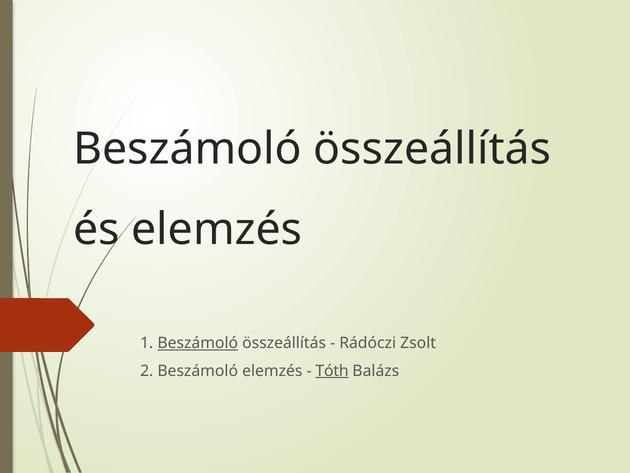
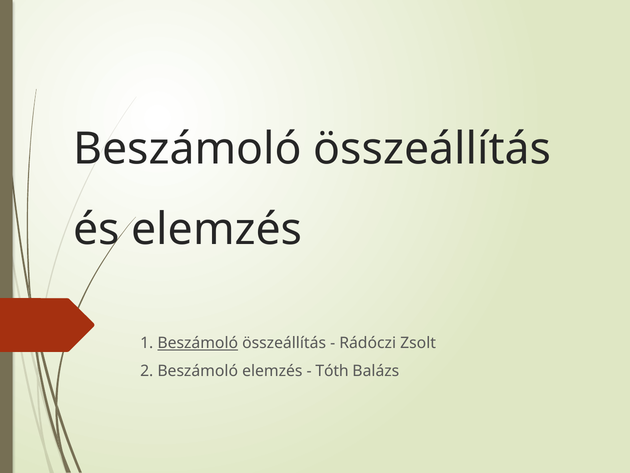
Tóth underline: present -> none (332, 371)
